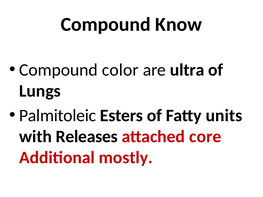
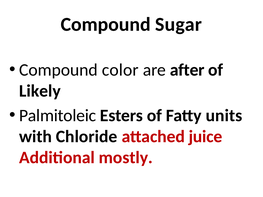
Know: Know -> Sugar (179, 24)
ultra: ultra -> after (187, 70)
Lungs: Lungs -> Likely (40, 91)
Releases: Releases -> Chloride (87, 137)
core: core -> juice (205, 137)
